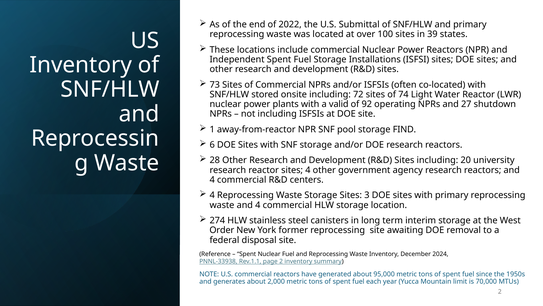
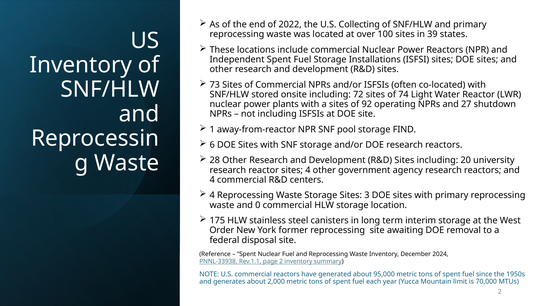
Submittal: Submittal -> Collecting (359, 24)
a valid: valid -> sites (339, 104)
waste and 4: 4 -> 0 (258, 205)
274: 274 -> 175 (217, 220)
